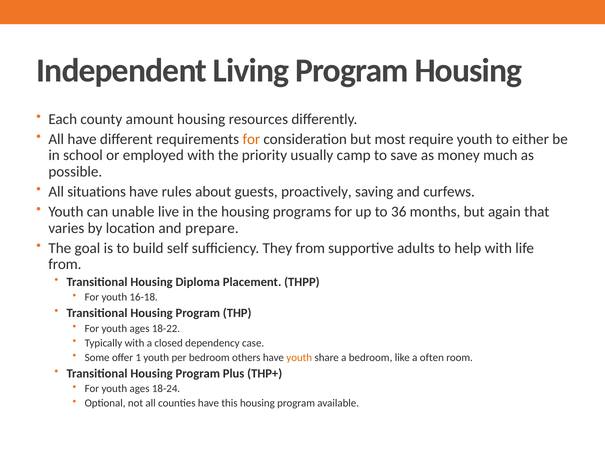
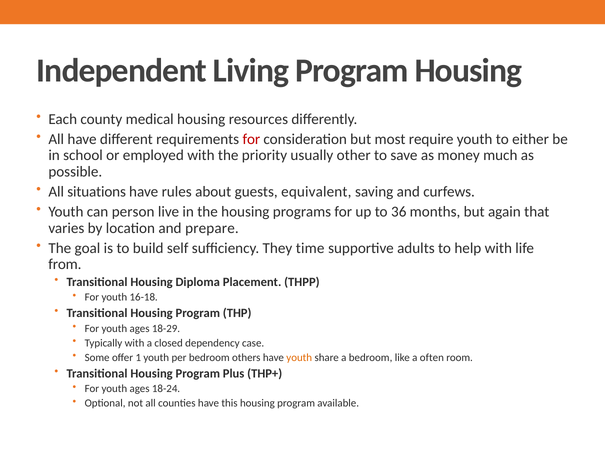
amount: amount -> medical (150, 119)
for colour: orange -> red (251, 139)
camp: camp -> other (354, 155)
proactively: proactively -> equivalent (316, 192)
unable: unable -> person (133, 212)
They from: from -> time (310, 248)
18-22: 18-22 -> 18-29 (166, 328)
